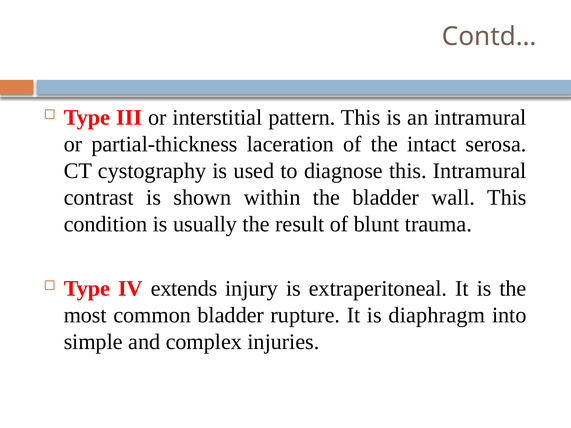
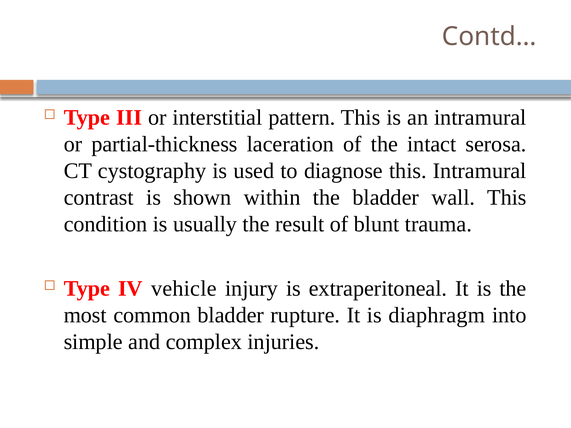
extends: extends -> vehicle (184, 289)
